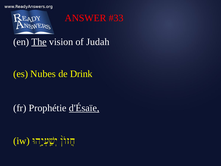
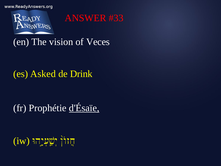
The underline: present -> none (39, 42)
Judah: Judah -> Veces (98, 42)
Nubes: Nubes -> Asked (43, 74)
